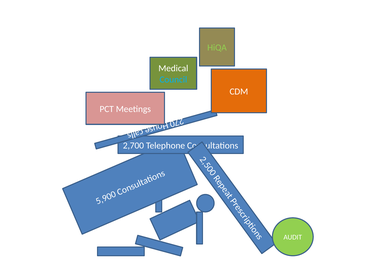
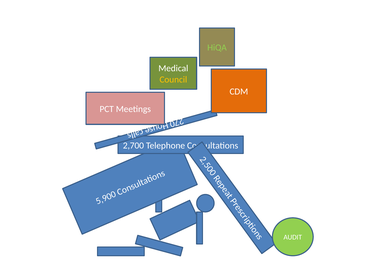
Council colour: light blue -> yellow (173, 79)
